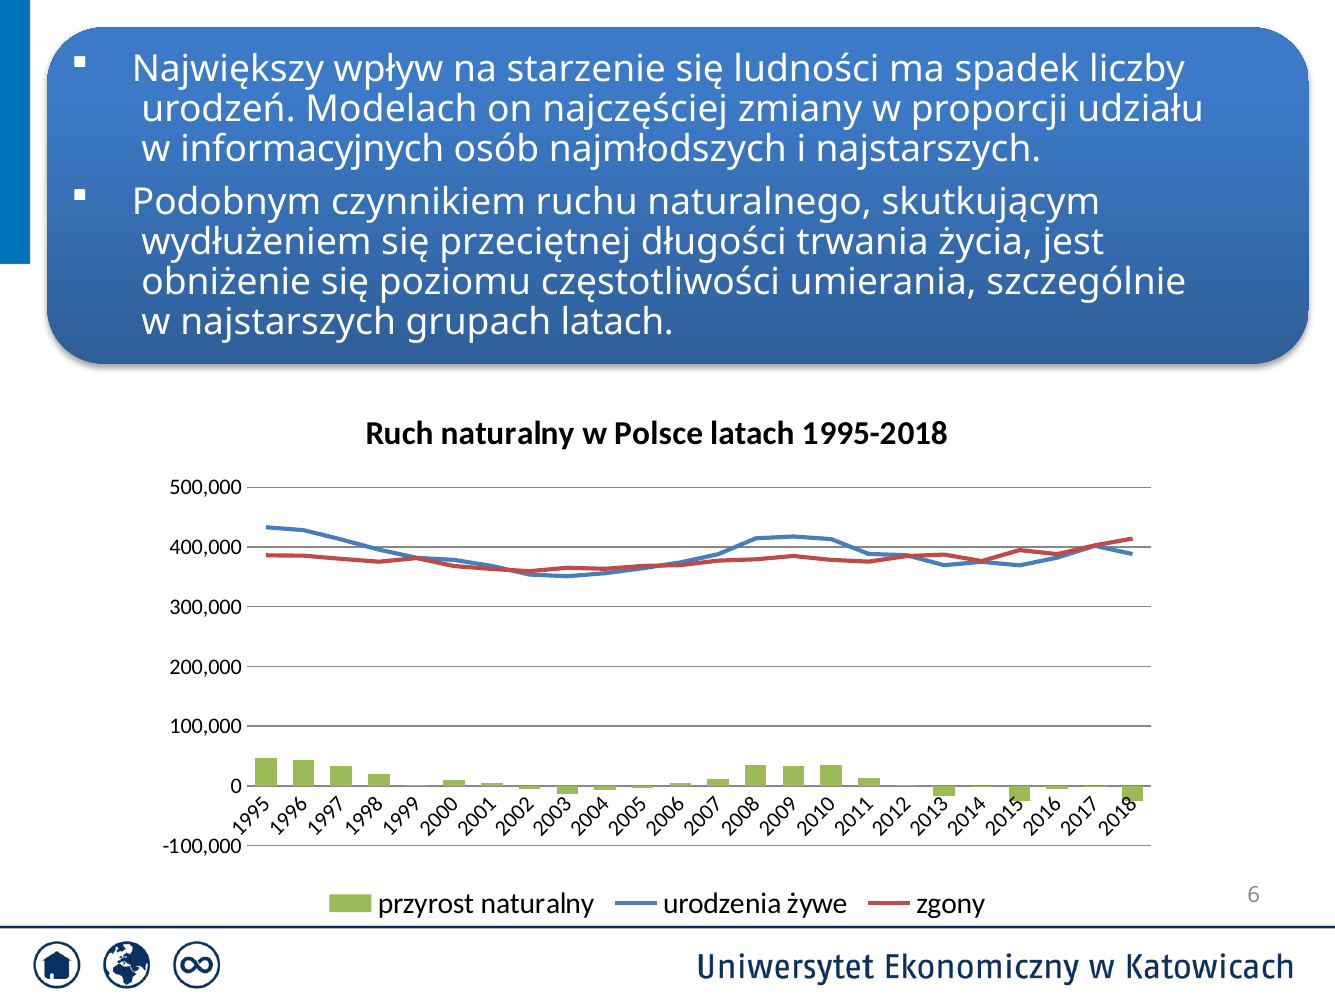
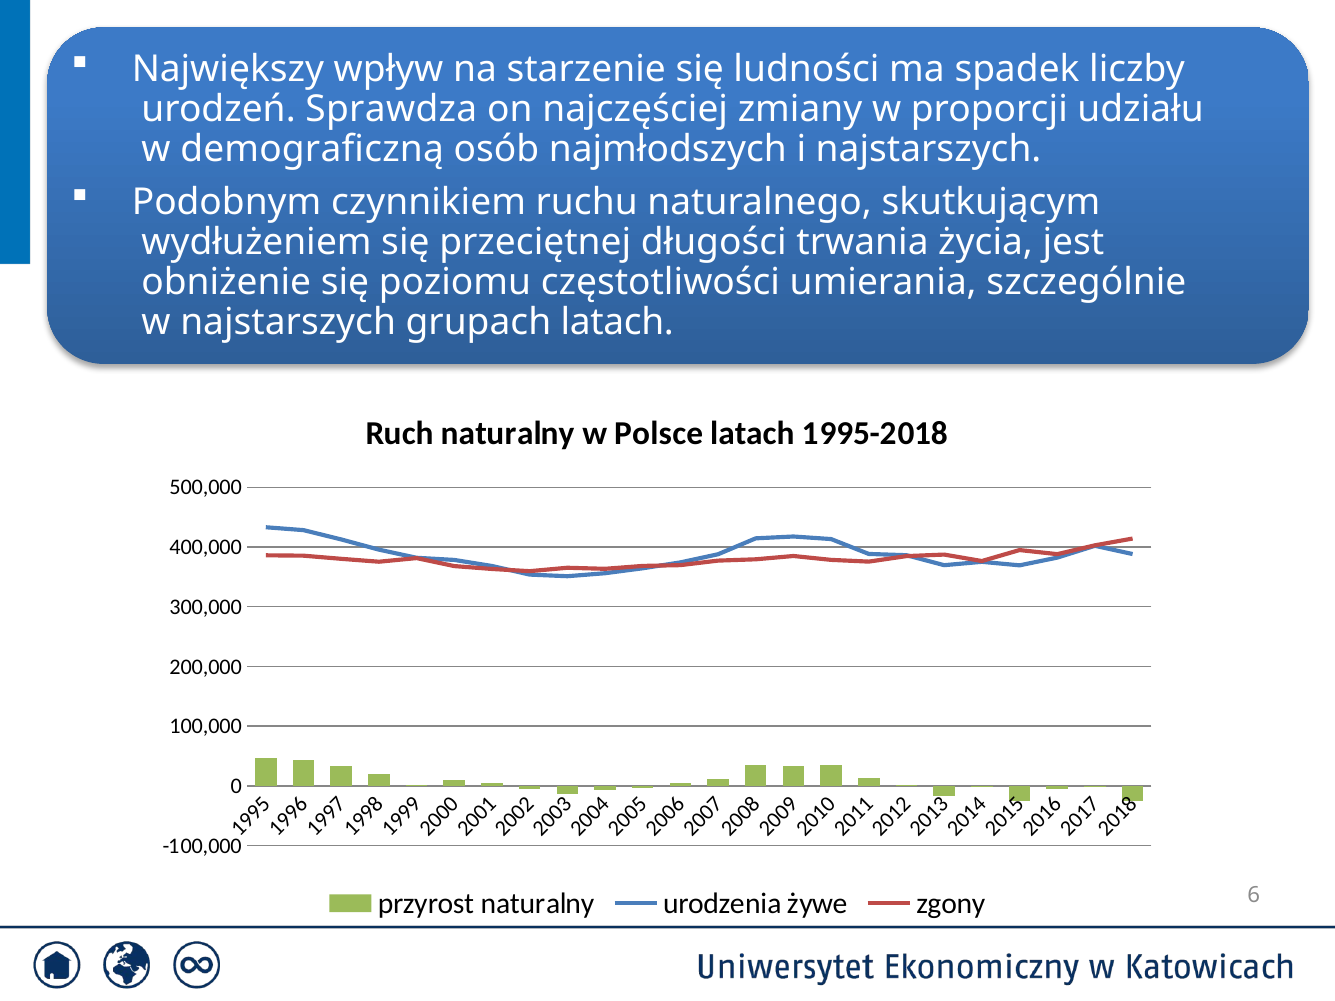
Modelach: Modelach -> Sprawdza (391, 109)
informacyjnych: informacyjnych -> demograficzną (312, 149)
